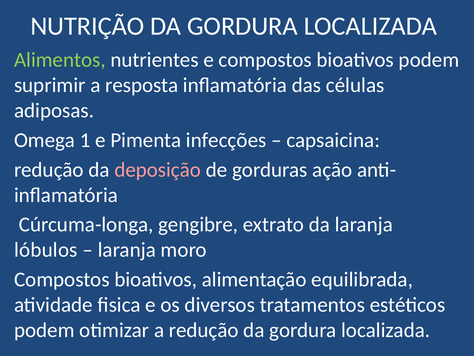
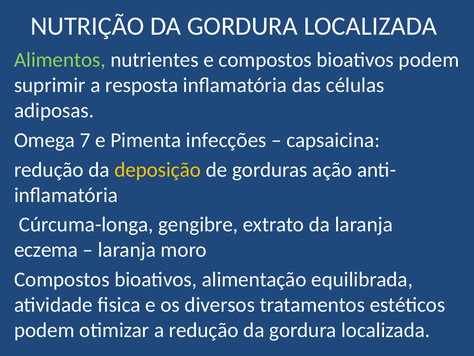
1: 1 -> 7 (85, 140)
deposição colour: pink -> yellow (158, 170)
lóbulos: lóbulos -> eczema (46, 250)
